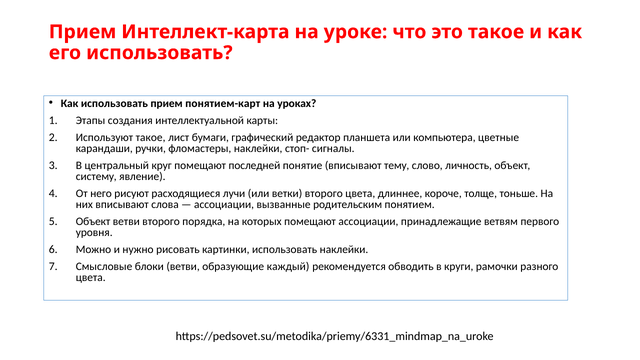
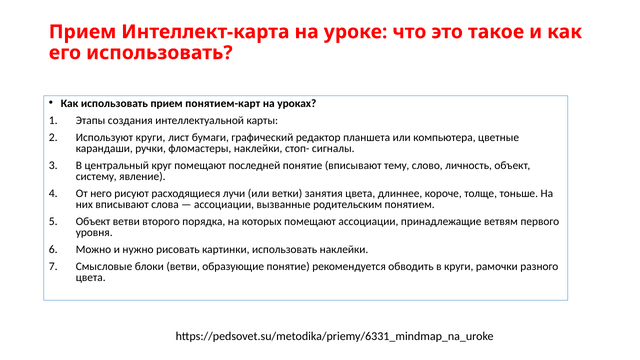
Используют такое: такое -> круги (151, 137)
ветки второго: второго -> занятия (324, 193)
образующие каждый: каждый -> понятие (288, 266)
